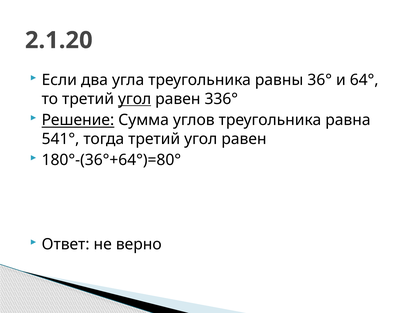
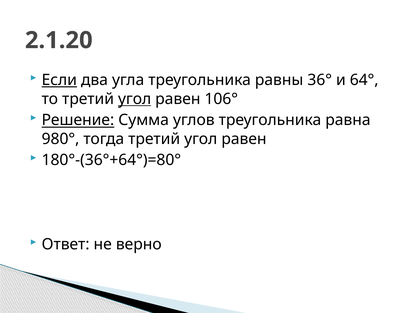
Если underline: none -> present (59, 80)
336°: 336° -> 106° (221, 99)
541°: 541° -> 980° (60, 139)
